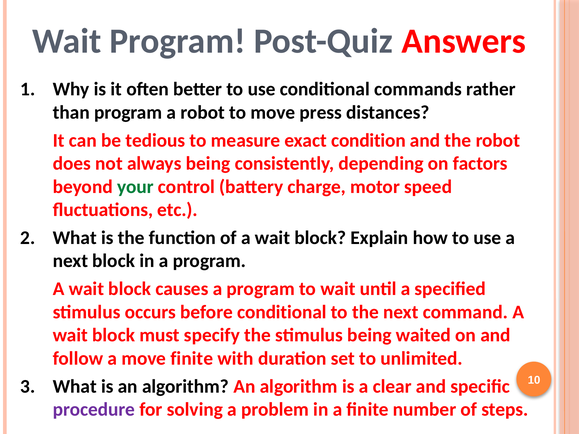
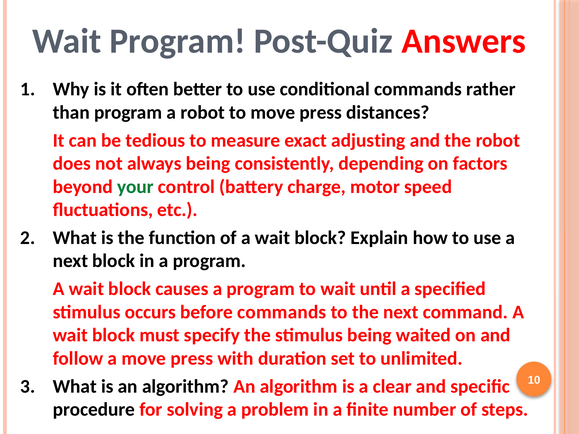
condition: condition -> adjusting (368, 140)
before conditional: conditional -> commands (282, 312)
a move finite: finite -> press (192, 359)
procedure colour: purple -> black (94, 410)
